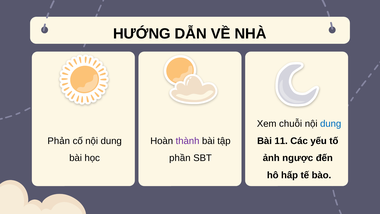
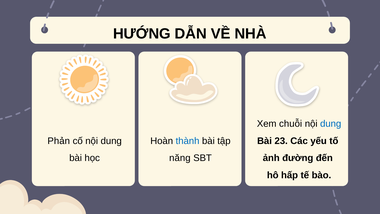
11: 11 -> 23 (281, 141)
thành colour: purple -> blue (188, 141)
ngược: ngược -> đường (298, 158)
phần: phần -> năng (180, 158)
